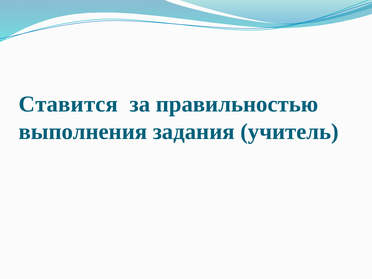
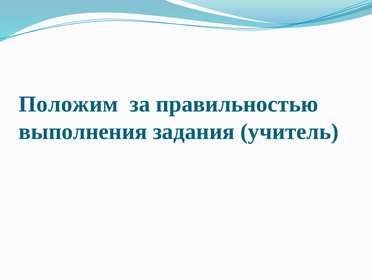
Ставится: Ставится -> Положим (68, 104)
